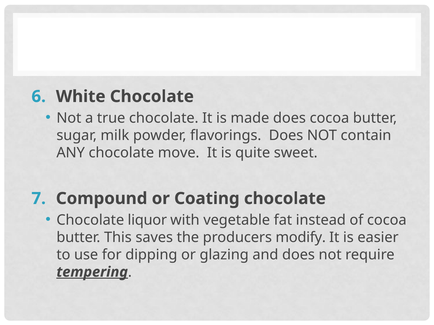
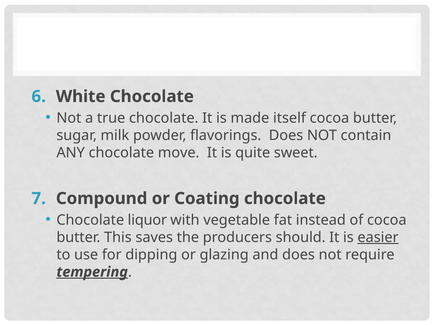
made does: does -> itself (289, 118)
modify: modify -> should (301, 238)
easier underline: none -> present (378, 238)
